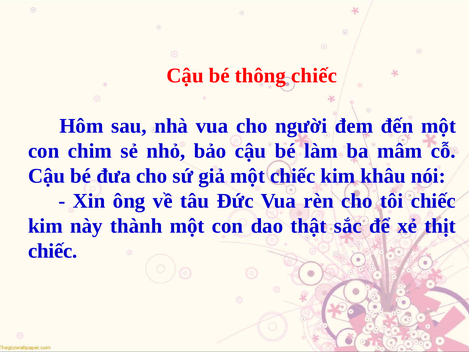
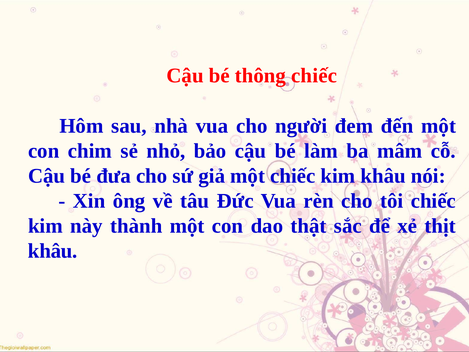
chiếc: chiếc -> khâu (53, 251)
